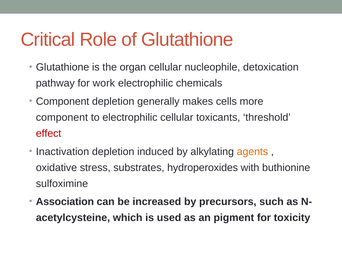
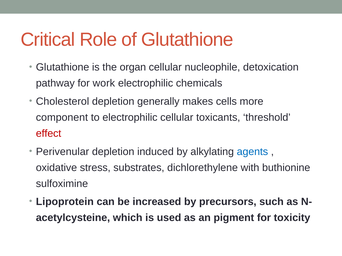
Component: Component -> Cholesterol (63, 102)
Inactivation: Inactivation -> Perivenular (63, 152)
agents colour: orange -> blue (252, 152)
hydroperoxides: hydroperoxides -> dichlorethylene (203, 168)
Association: Association -> Lipoprotein (65, 202)
